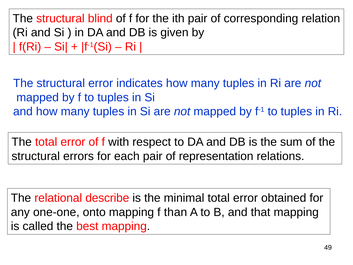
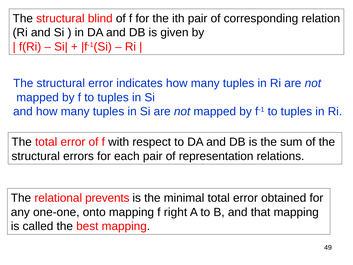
describe: describe -> prevents (107, 198)
than: than -> right (176, 212)
